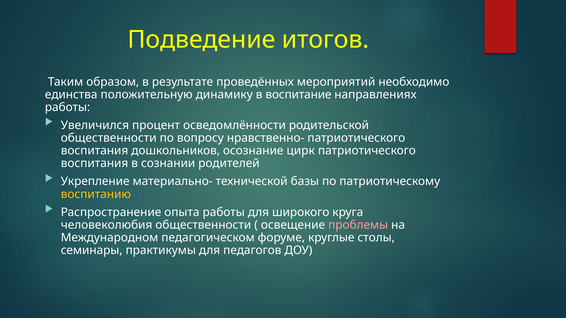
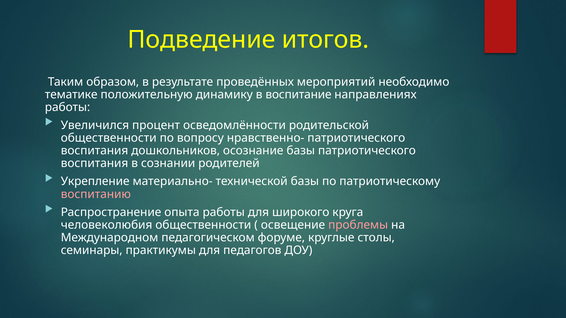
единства: единства -> тематике (71, 95)
осознание цирк: цирк -> базы (301, 151)
воспитанию colour: yellow -> pink (96, 194)
